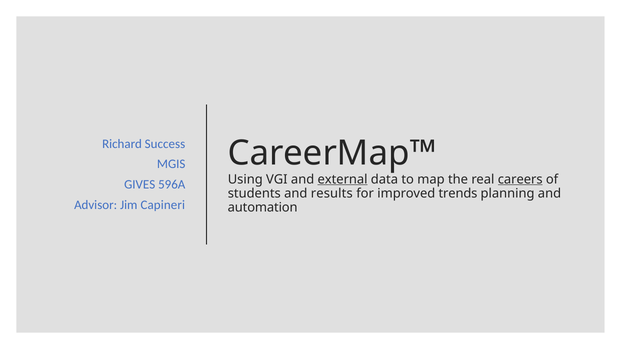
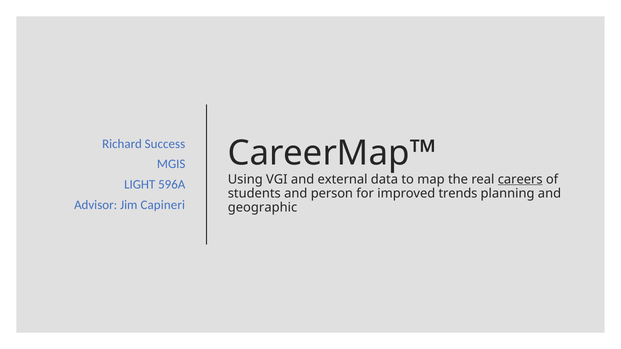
external underline: present -> none (343, 179)
GIVES: GIVES -> LIGHT (140, 185)
results: results -> person (332, 193)
automation: automation -> geographic (263, 207)
